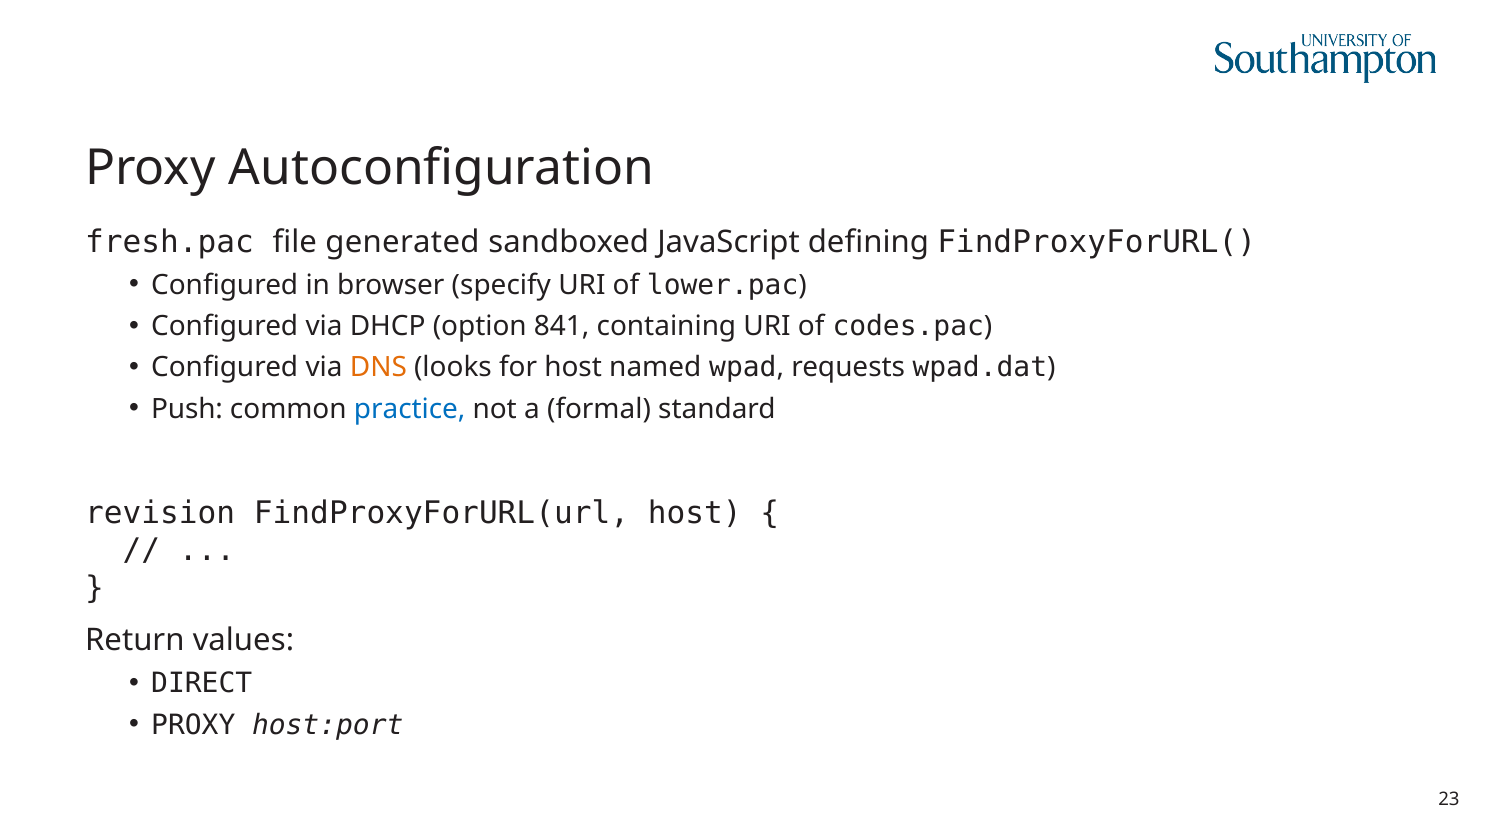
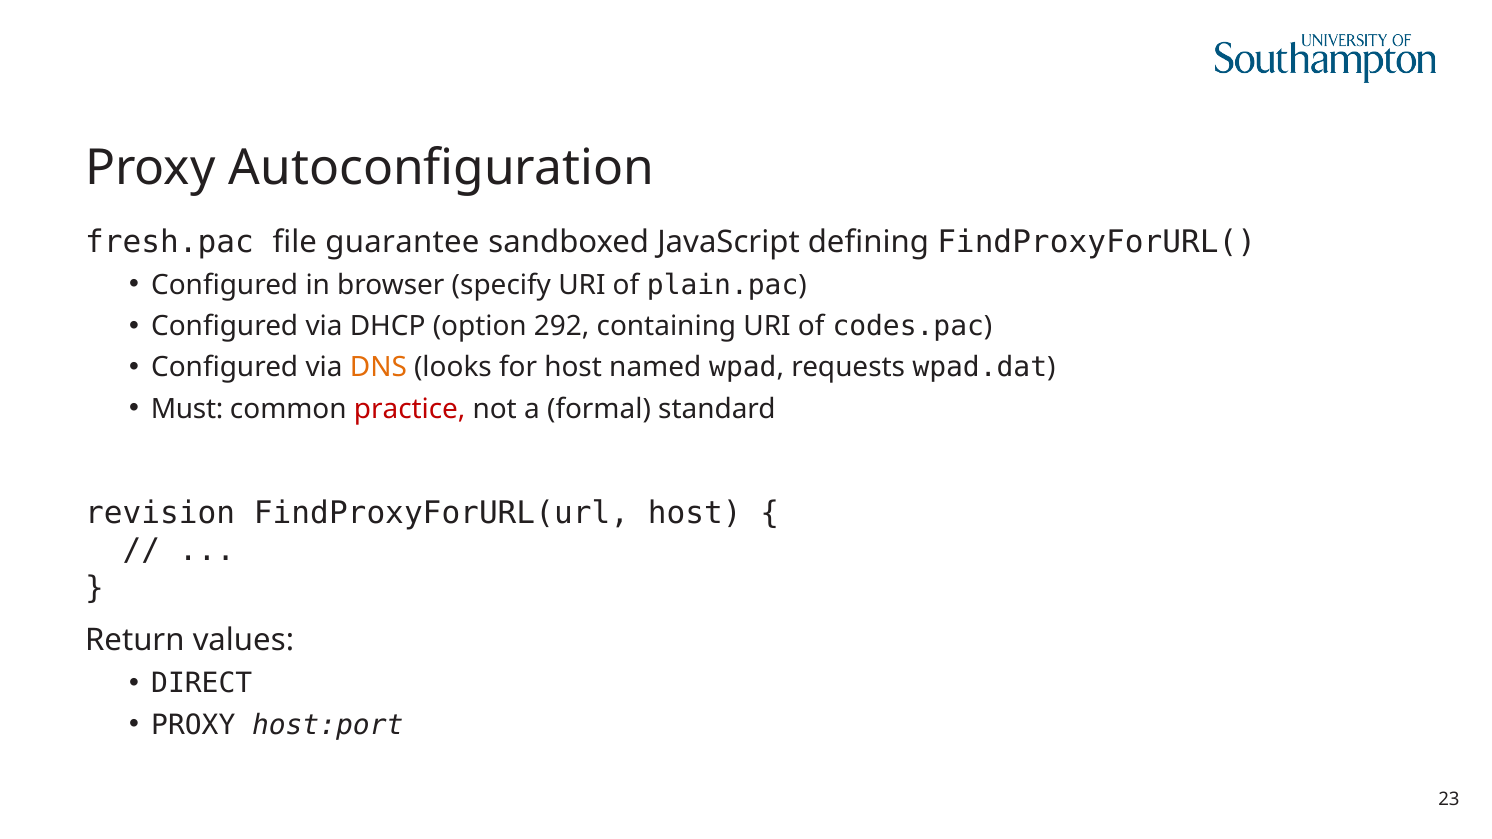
generated: generated -> guarantee (402, 242)
lower.pac: lower.pac -> plain.pac (723, 285)
841: 841 -> 292 (562, 327)
Push: Push -> Must (187, 409)
practice colour: blue -> red (410, 409)
